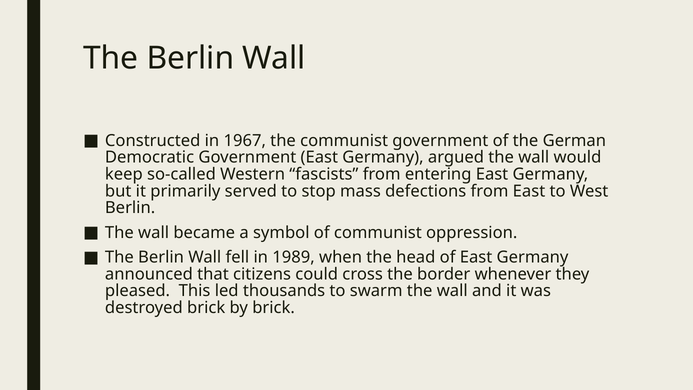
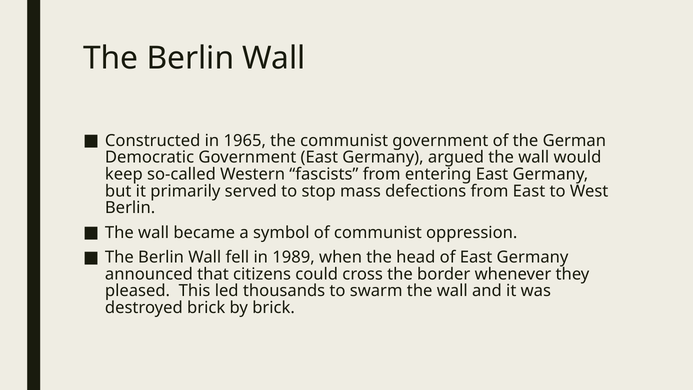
1967: 1967 -> 1965 (245, 141)
